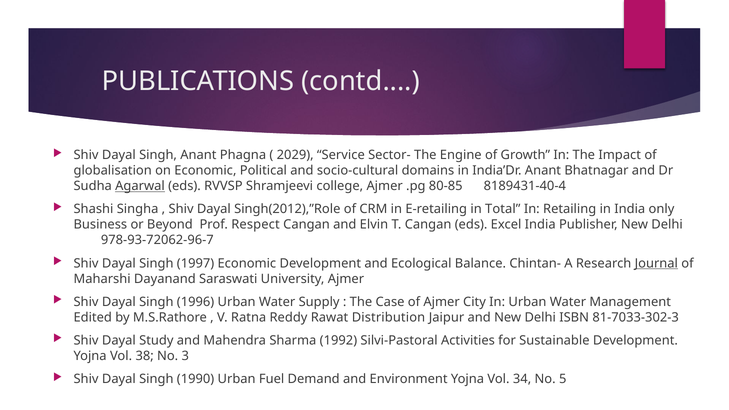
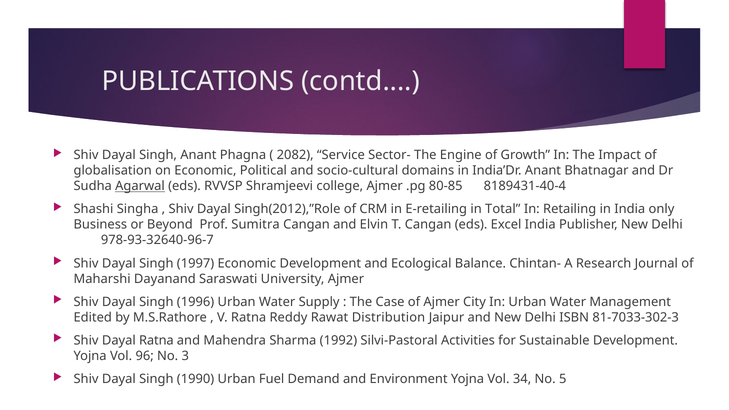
2029: 2029 -> 2082 (295, 155)
Respect: Respect -> Sumitra (256, 225)
978-93-72062-96-7: 978-93-72062-96-7 -> 978-93-32640-96-7 (157, 240)
Journal underline: present -> none (656, 263)
Dayal Study: Study -> Ratna (156, 341)
38: 38 -> 96 (145, 356)
